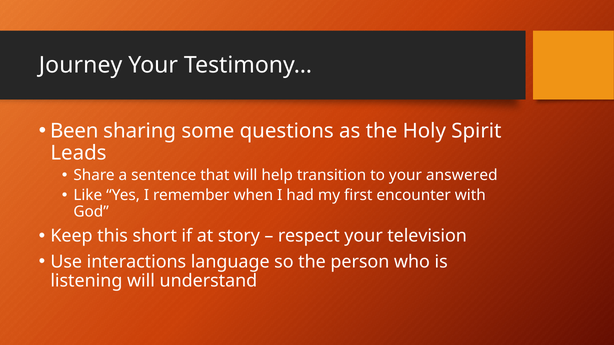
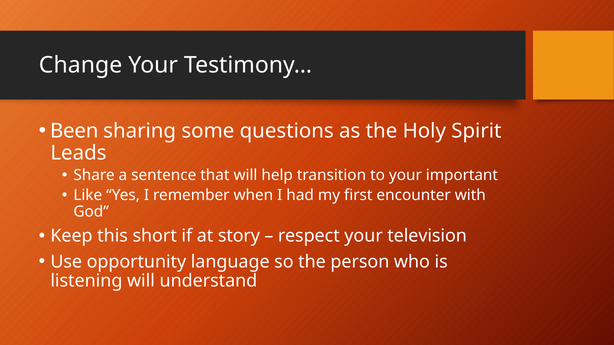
Journey: Journey -> Change (81, 65)
answered: answered -> important (462, 176)
interactions: interactions -> opportunity (136, 262)
